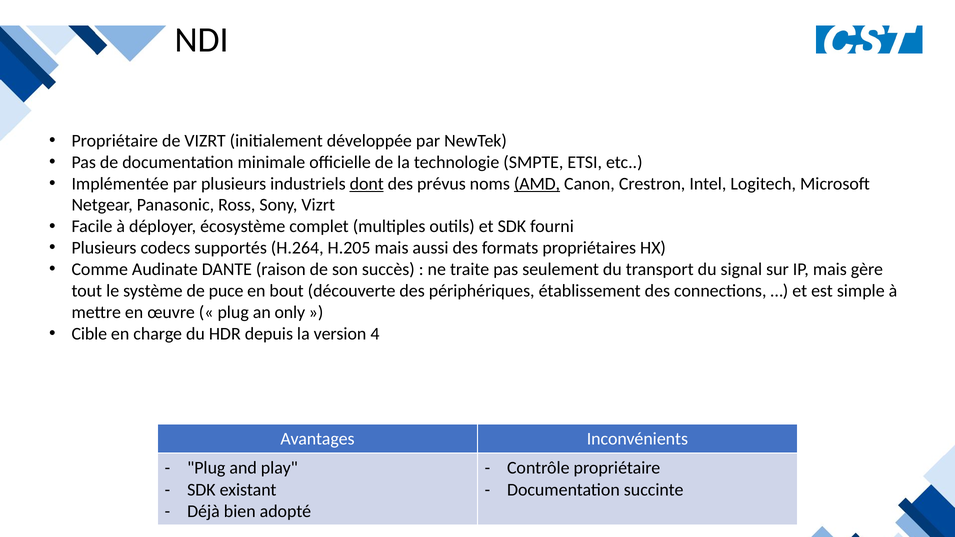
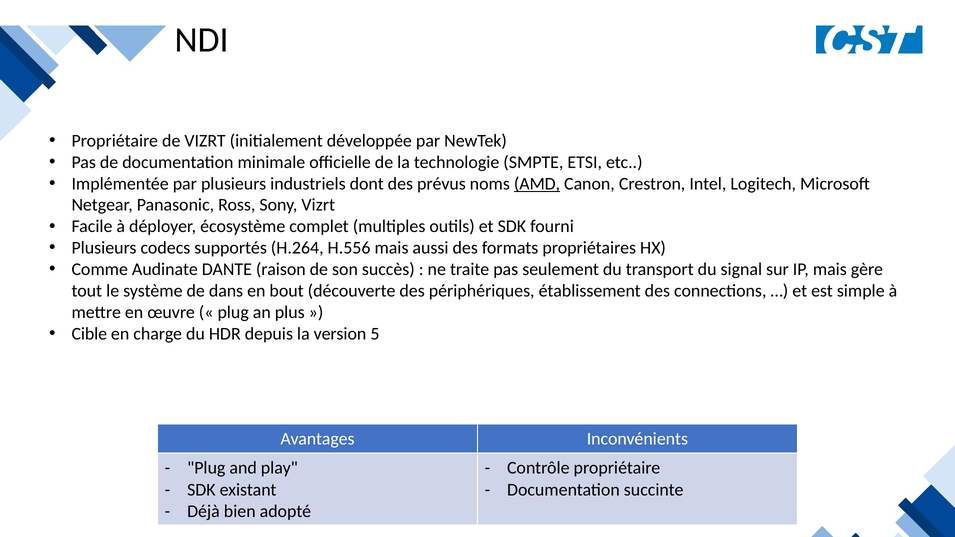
dont underline: present -> none (367, 184)
H.205: H.205 -> H.556 (349, 248)
puce: puce -> dans (226, 291)
only: only -> plus (290, 313)
4: 4 -> 5 (375, 334)
